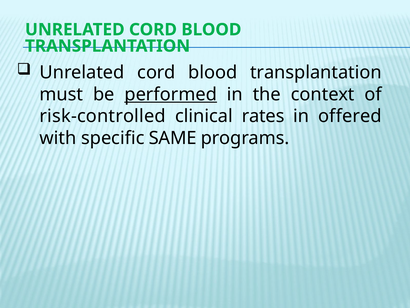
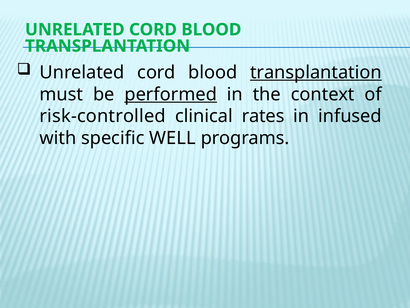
transplantation underline: none -> present (316, 72)
offered: offered -> infused (350, 116)
SAME: SAME -> WELL (173, 138)
